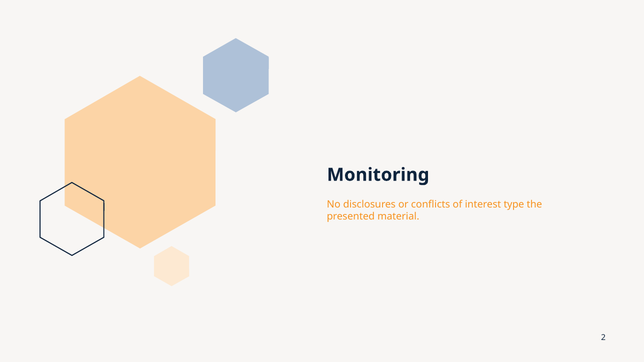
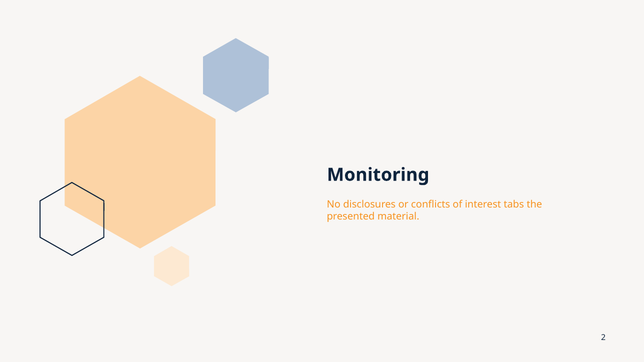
type: type -> tabs (514, 204)
